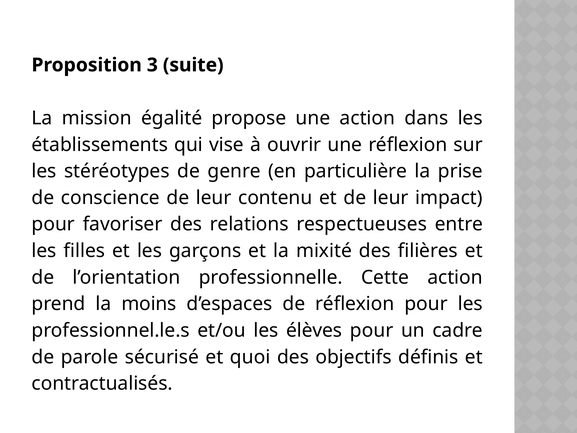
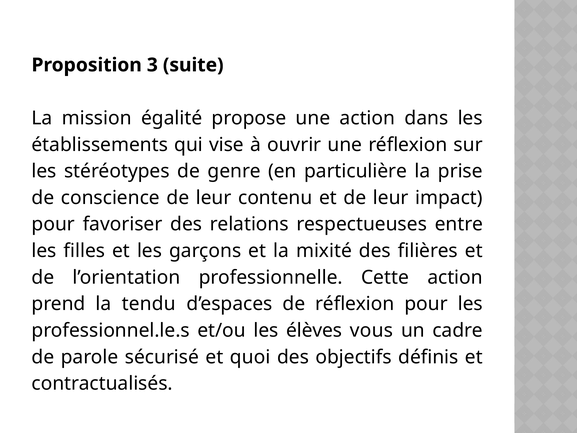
moins: moins -> tendu (149, 304)
élèves pour: pour -> vous (372, 330)
